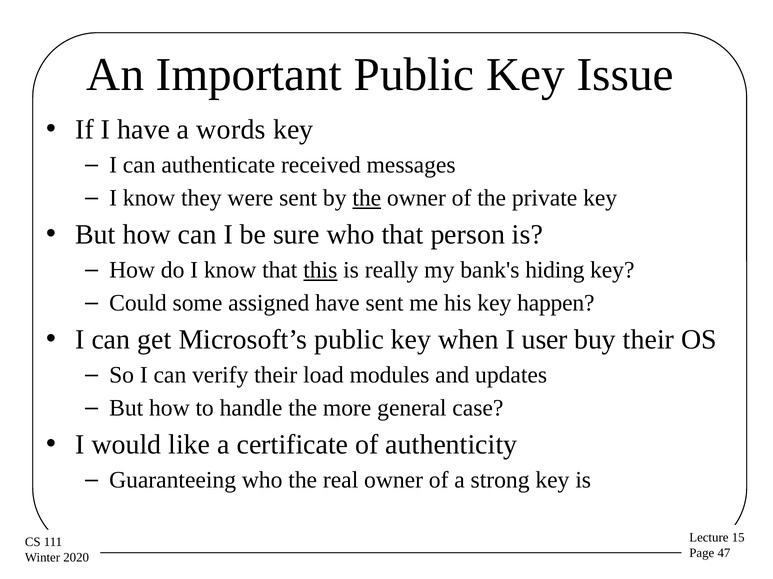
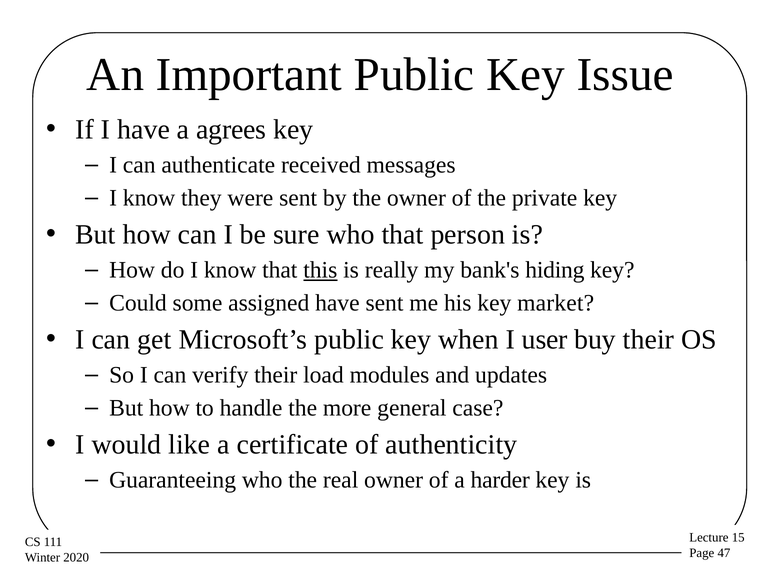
words: words -> agrees (231, 130)
the underline: present -> none (367, 198)
happen: happen -> market (556, 303)
strong: strong -> harder (500, 481)
